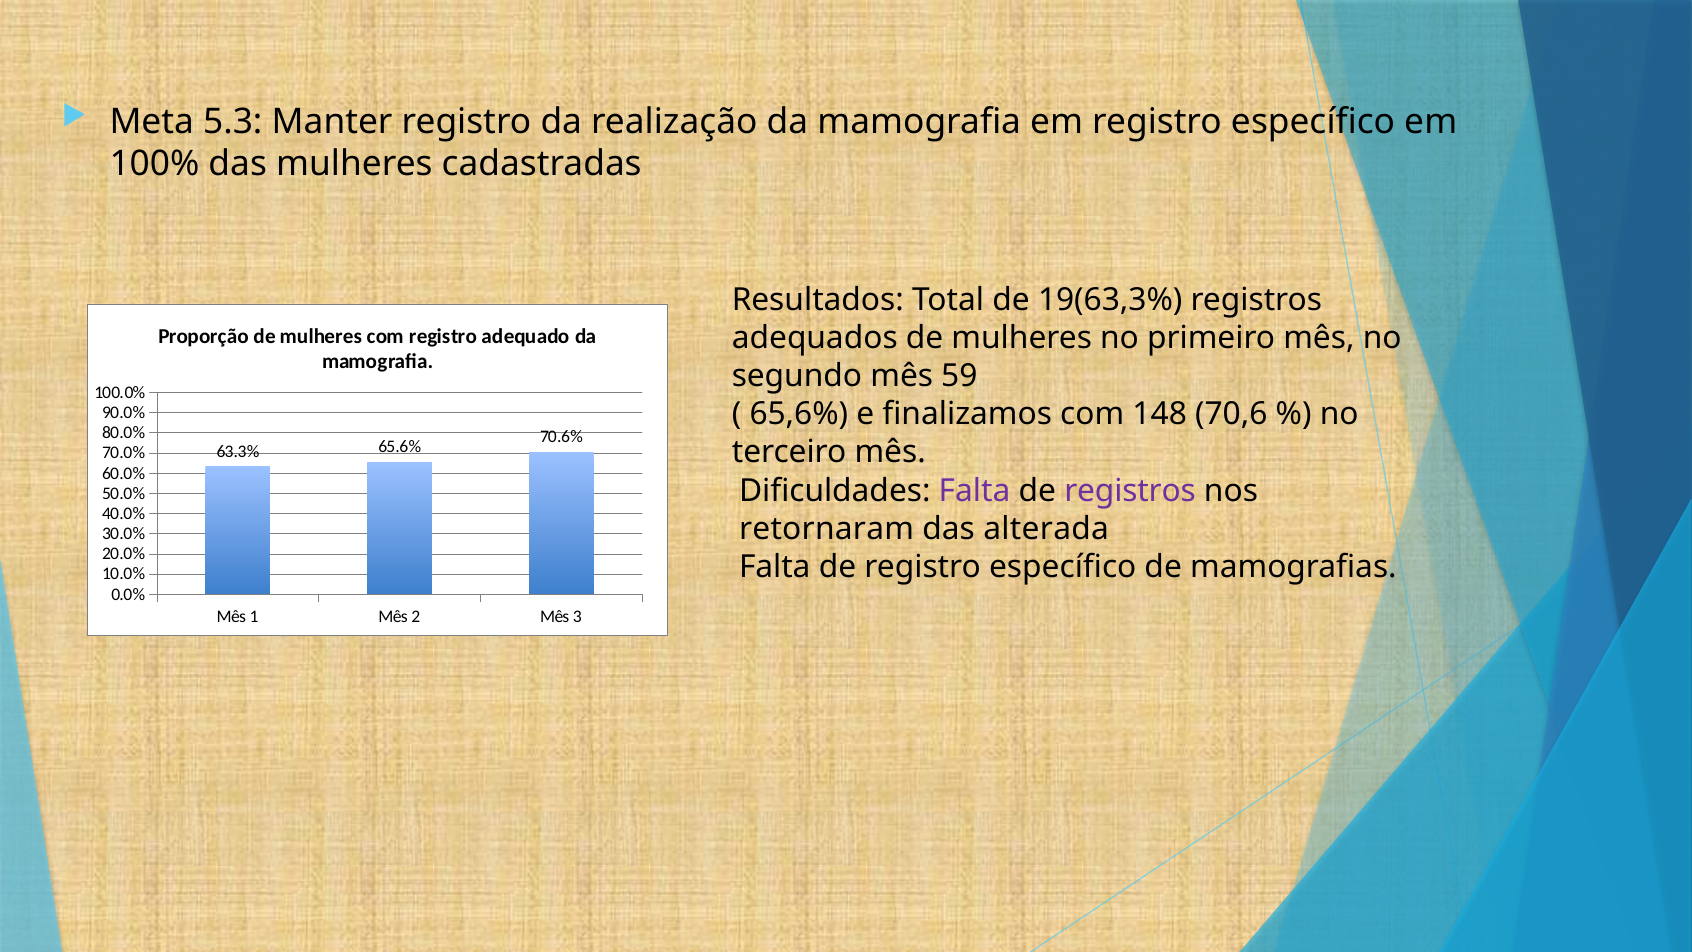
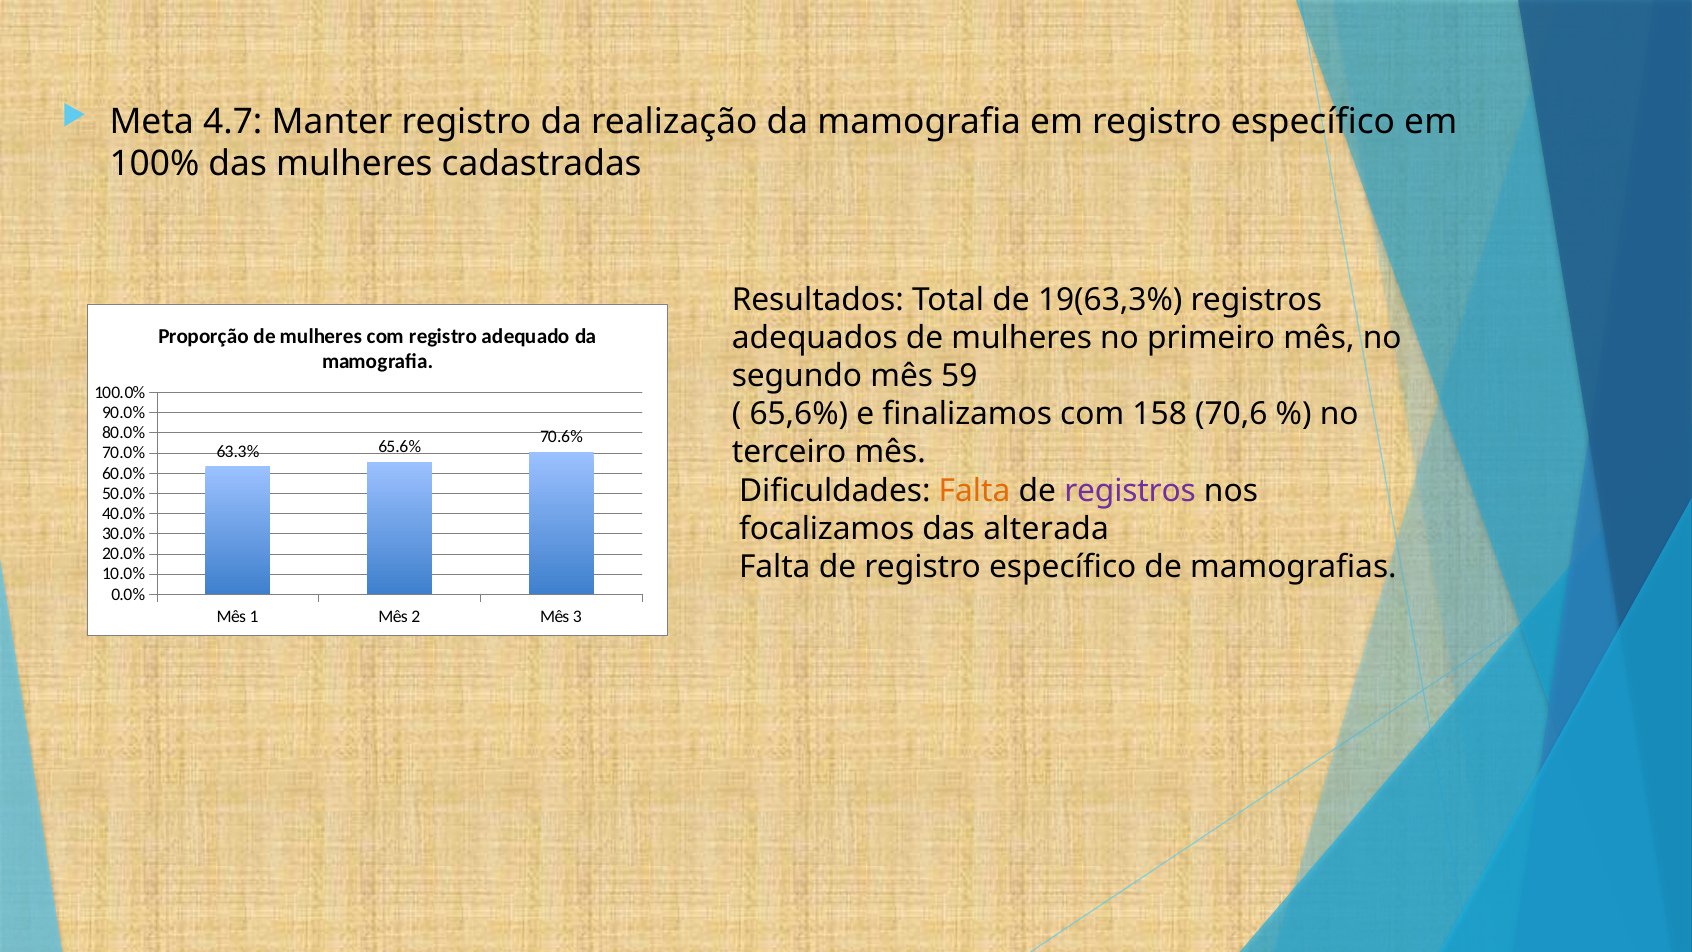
5.3: 5.3 -> 4.7 (233, 122)
148: 148 -> 158 (1160, 414)
Falta colour: purple -> orange (975, 491)
retornaram: retornaram -> focalizamos (827, 529)
